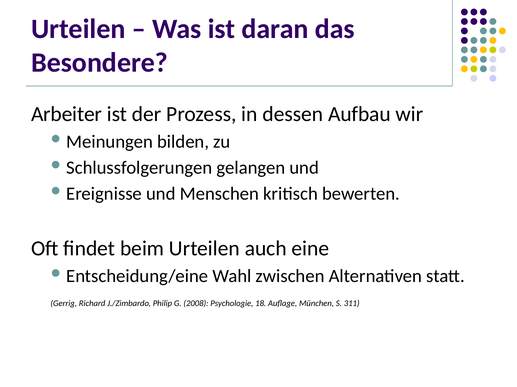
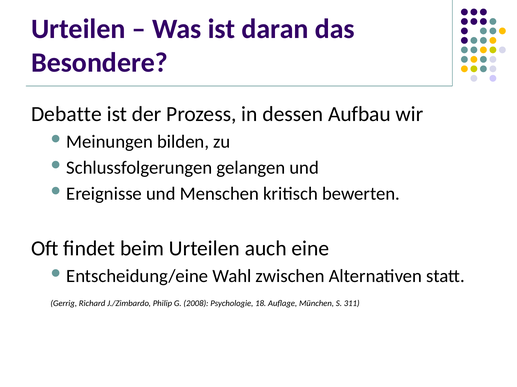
Arbeiter: Arbeiter -> Debatte (66, 114)
